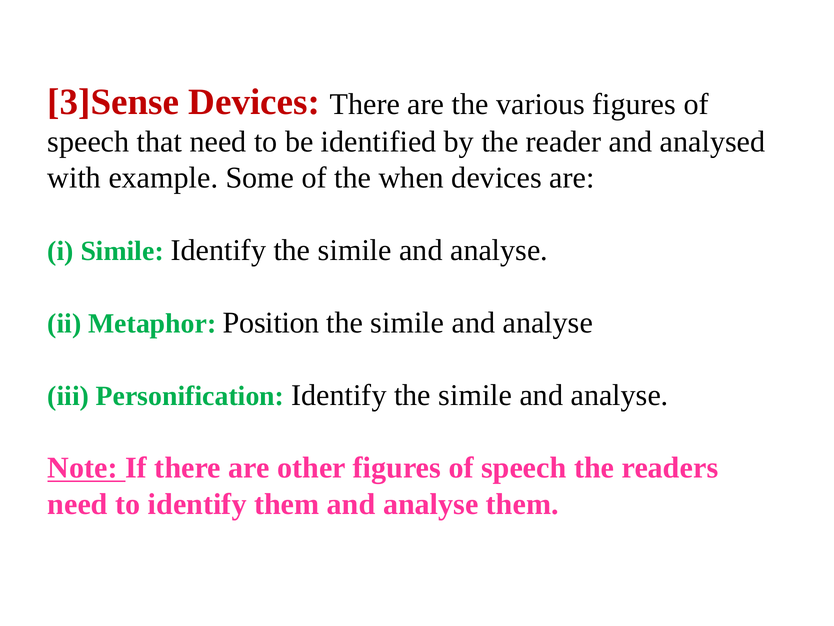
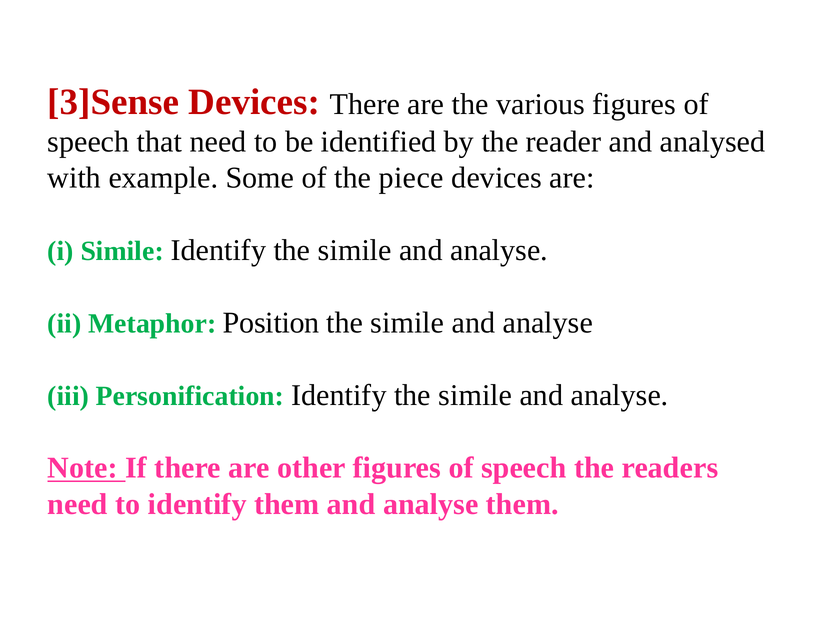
when: when -> piece (411, 178)
